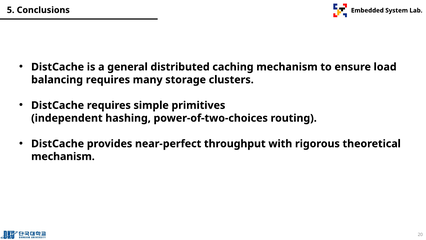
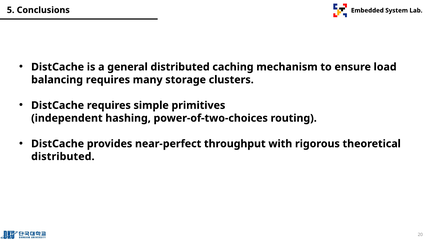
mechanism: mechanism -> distributed (63, 156)
